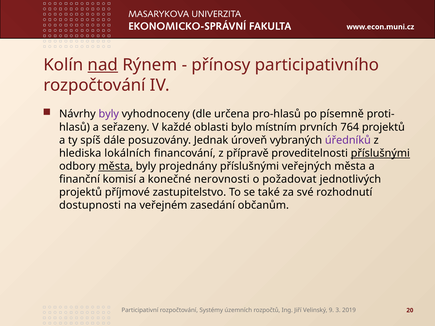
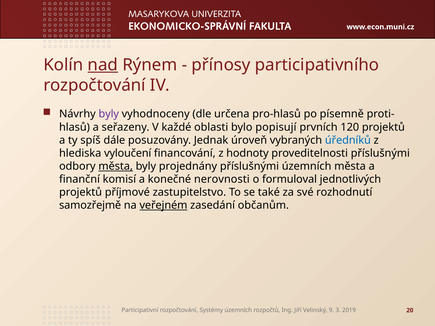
místním: místním -> popisují (276, 127)
764: 764 -> 120 (350, 127)
úředníků colour: purple -> blue (348, 140)
lokálních: lokálních -> vyloučení (128, 153)
přípravě: přípravě -> hodnoty (247, 153)
příslušnými underline: present -> none (380, 153)
příslušnými veřejných: veřejných -> územních (307, 166)
požadovat: požadovat -> formuloval (290, 179)
dostupnosti: dostupnosti -> samozřejmě (90, 205)
veřejném underline: none -> present (163, 205)
